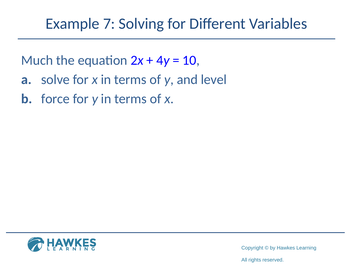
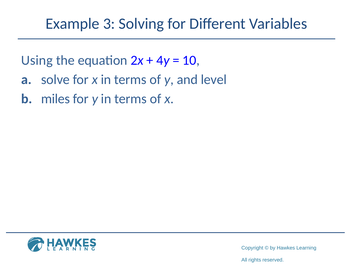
7: 7 -> 3 (109, 24)
Much: Much -> Using (37, 60)
force: force -> miles (55, 99)
